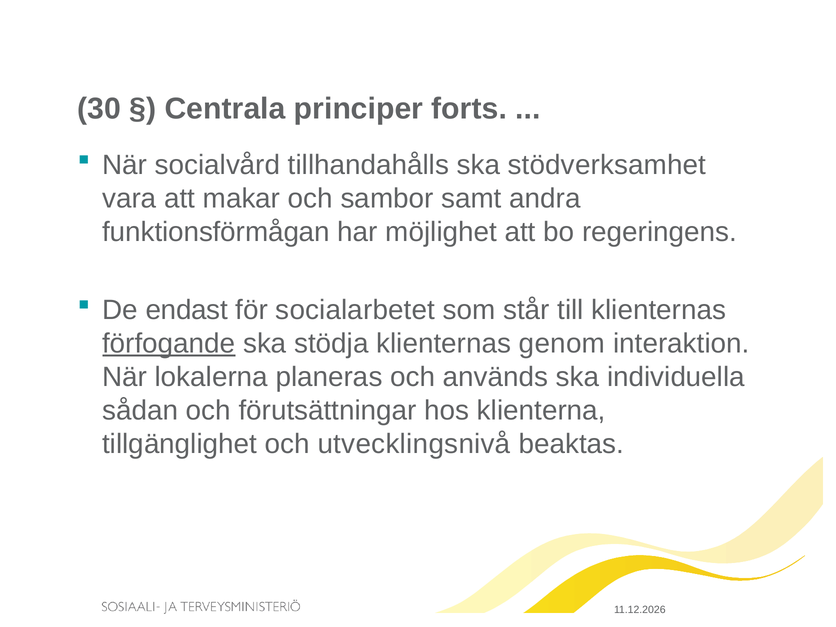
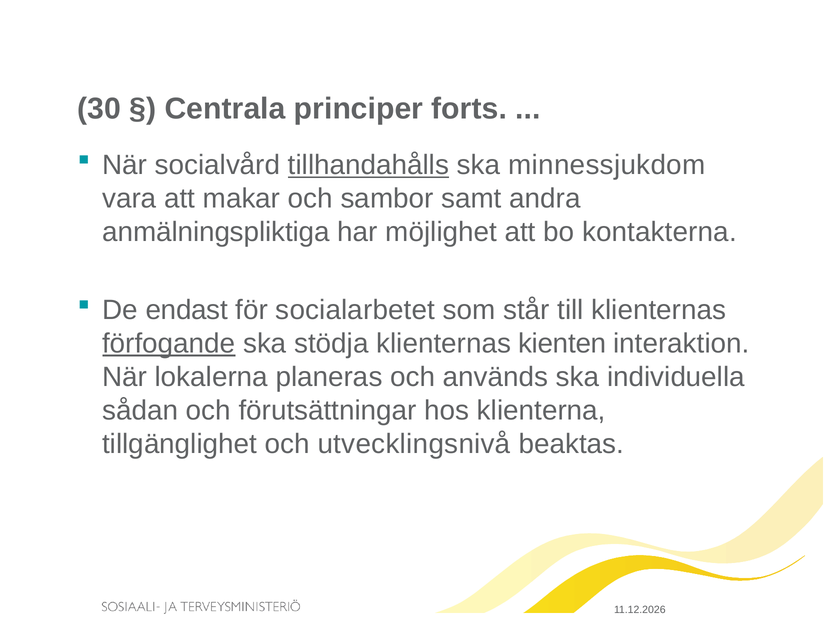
tillhandahålls underline: none -> present (368, 165)
stödverksamhet: stödverksamhet -> minnessjukdom (607, 165)
funktionsförmågan: funktionsförmågan -> anmälningspliktiga (216, 232)
regeringens: regeringens -> kontakterna (659, 232)
genom: genom -> kienten (562, 344)
